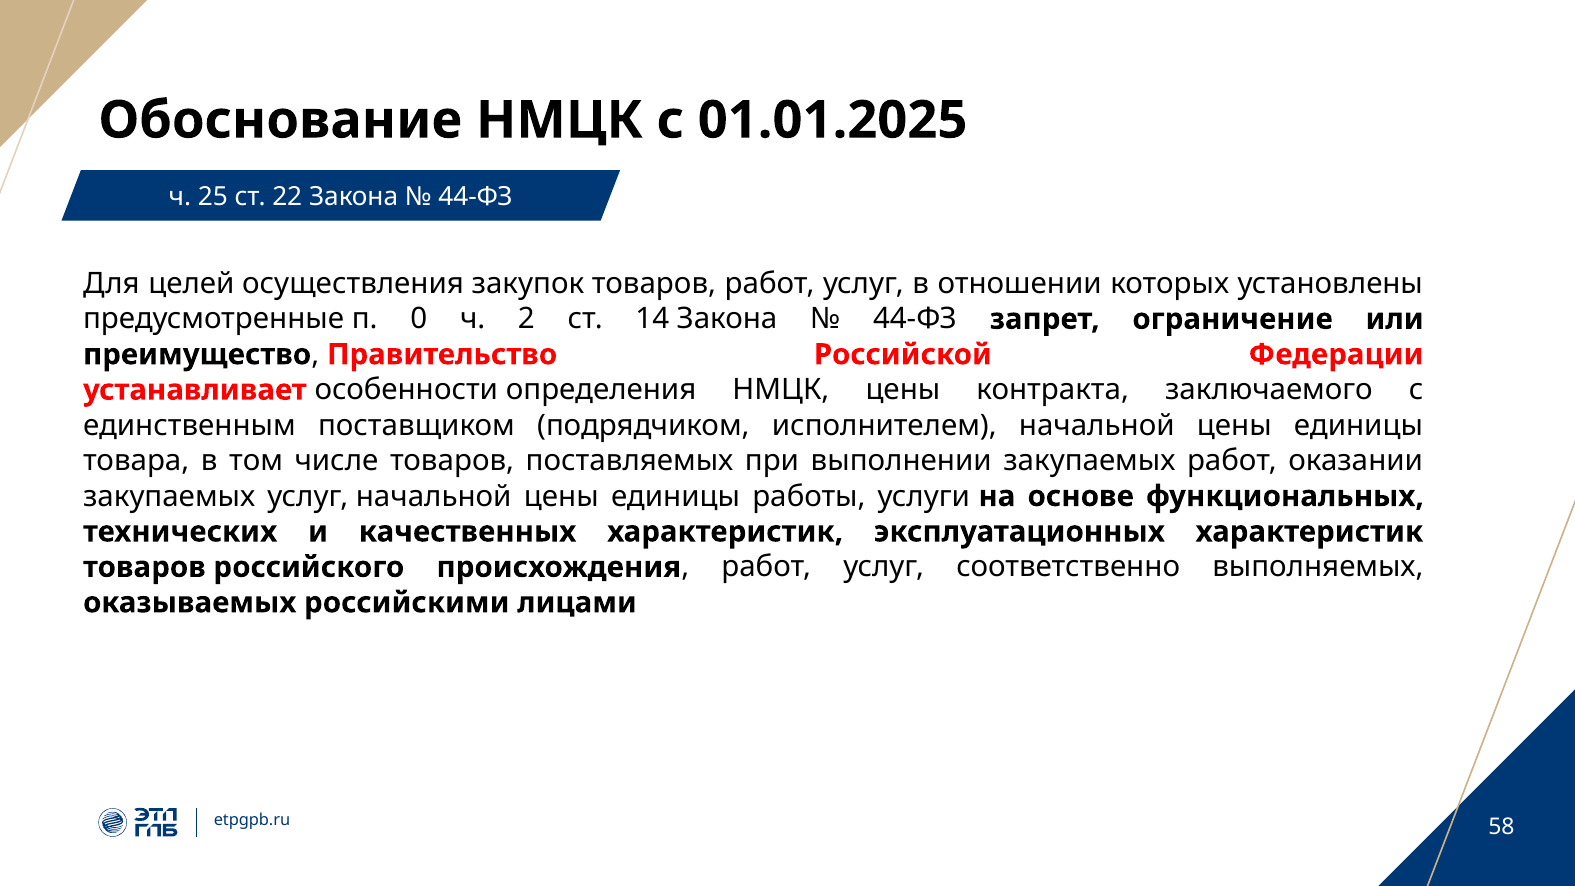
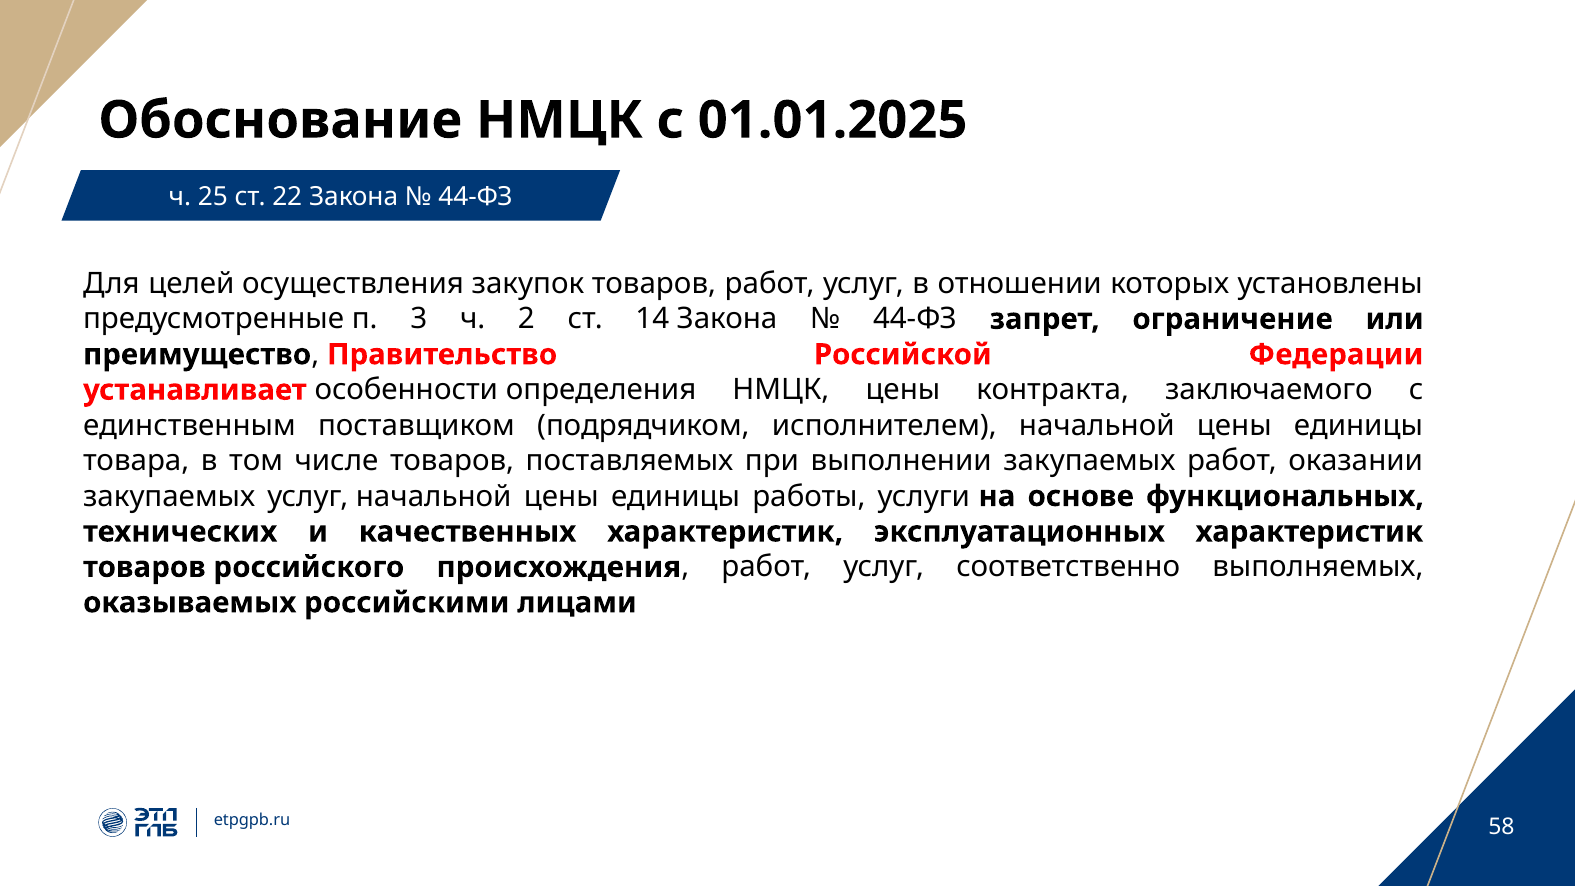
0: 0 -> 3 (419, 319)
